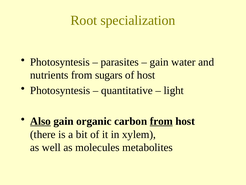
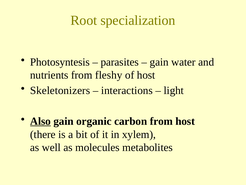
sugars: sugars -> fleshy (109, 75)
Photosyntesis: Photosyntesis -> Skeletonizers (60, 90)
quantitative: quantitative -> interactions (127, 90)
from underline: present -> none (161, 121)
